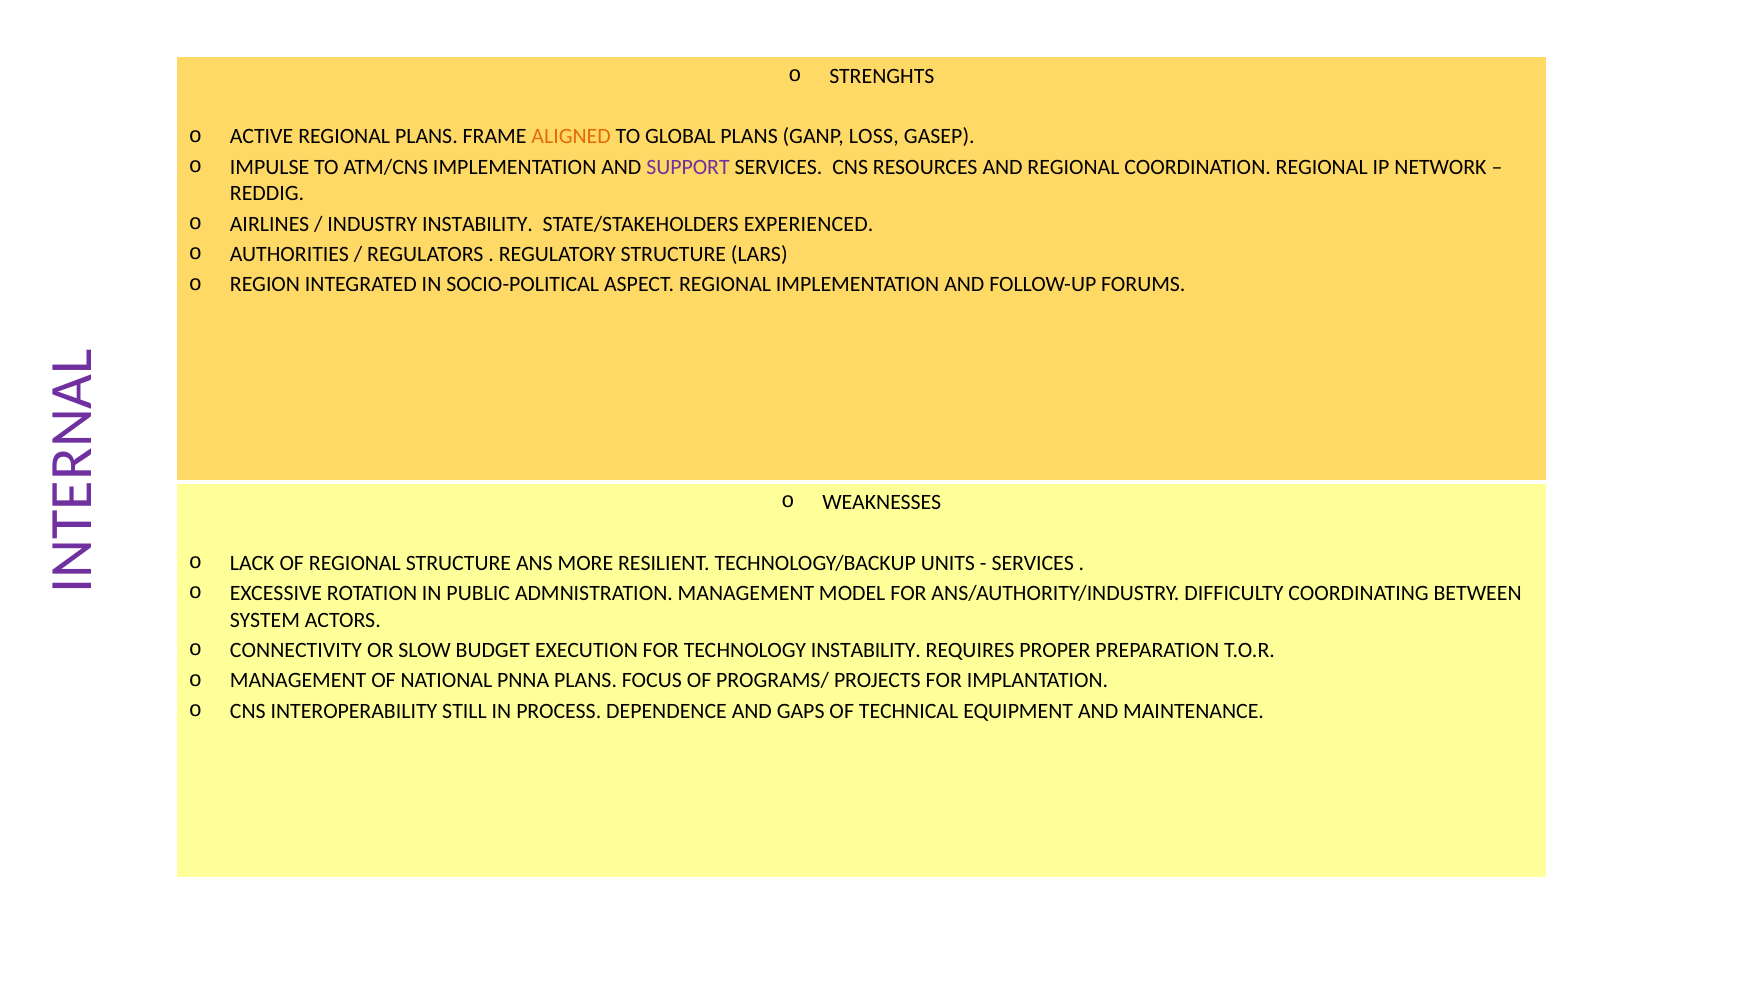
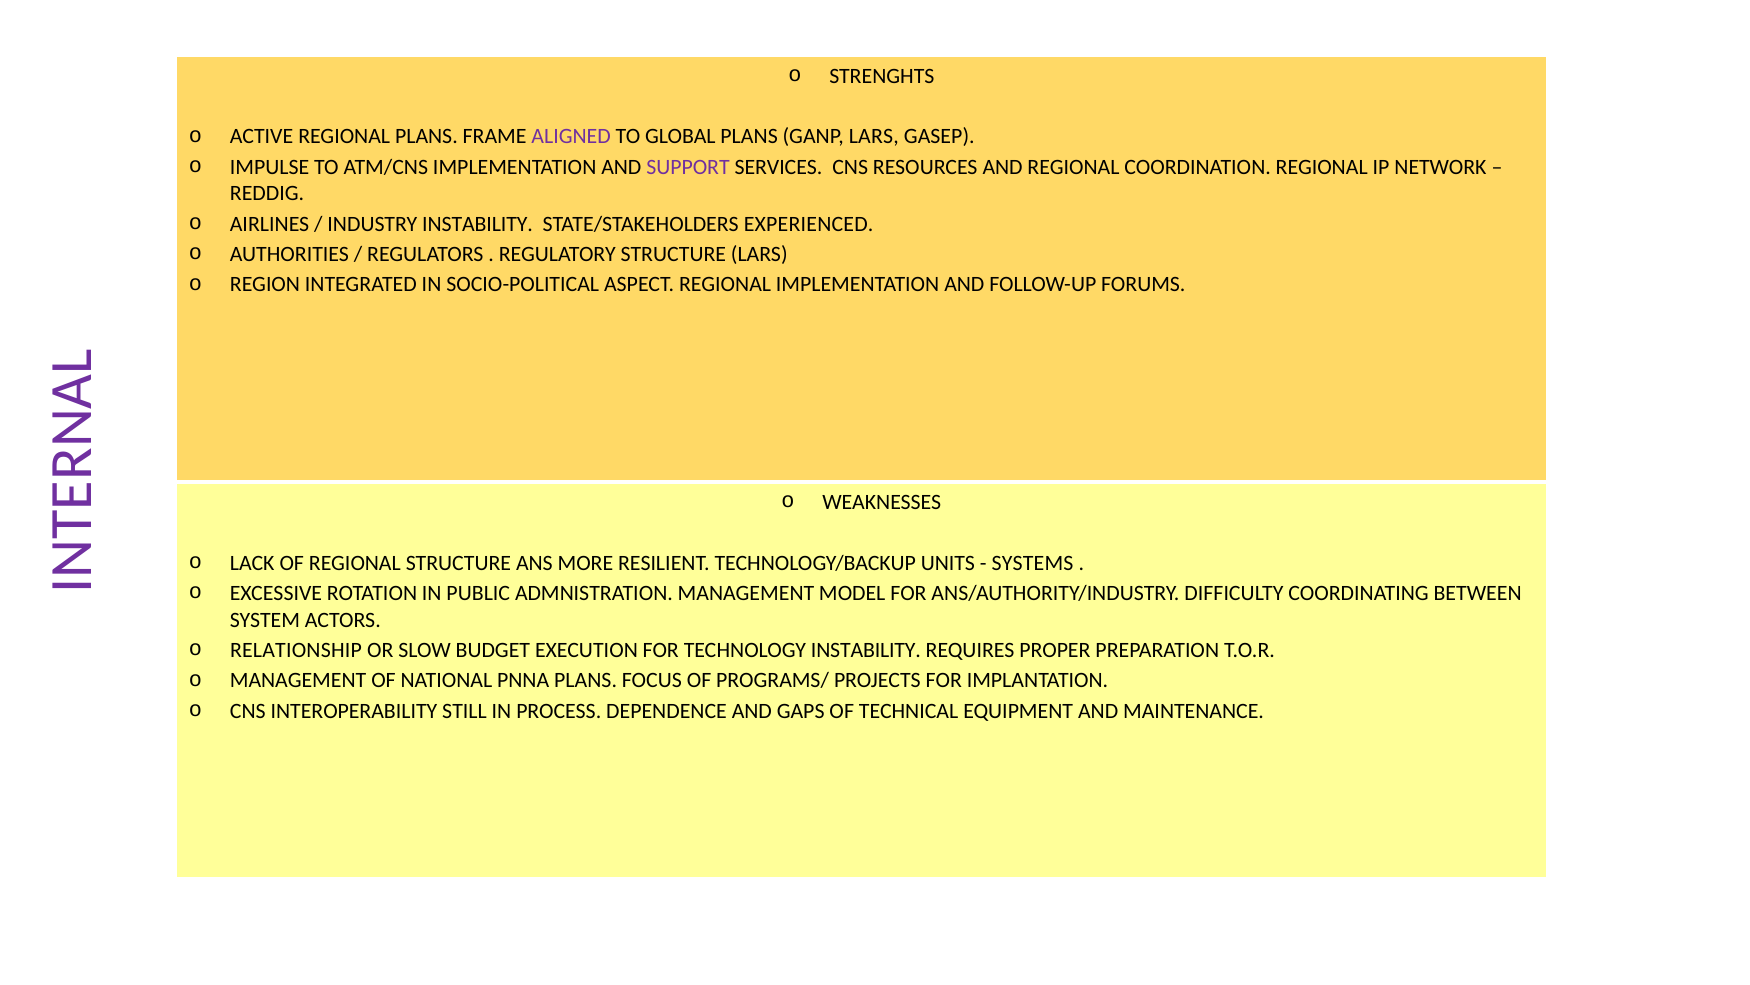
ALIGNED colour: orange -> purple (571, 137)
GANP LOSS: LOSS -> LARS (874, 137)
SERVICES: SERVICES -> SYSTEMS (1033, 562)
CONNECTIVITY: CONNECTIVITY -> RELATIONSHIP (296, 650)
